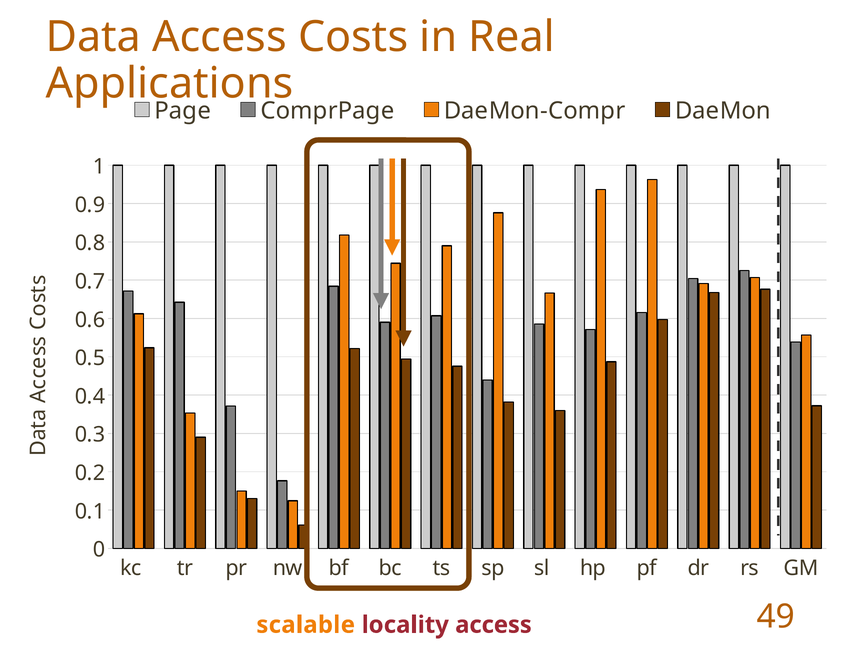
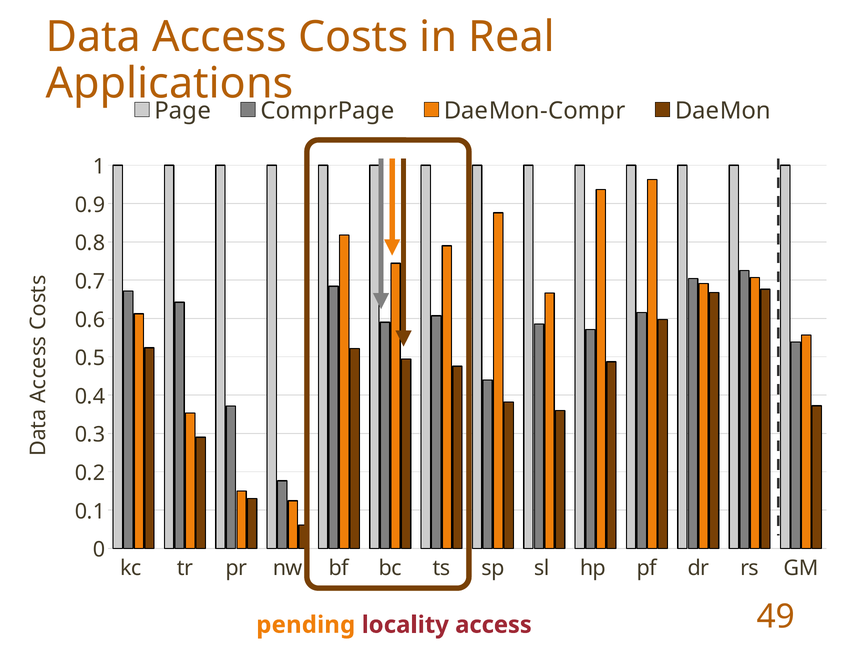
scalable: scalable -> pending (306, 625)
